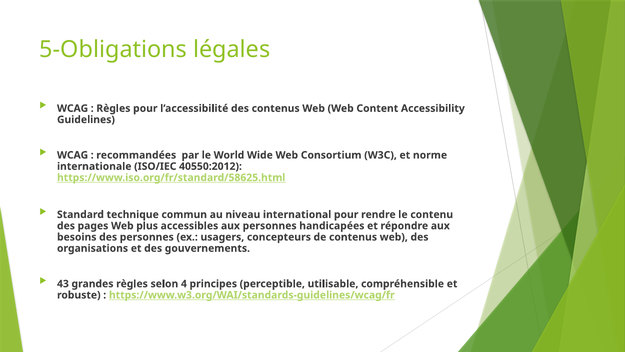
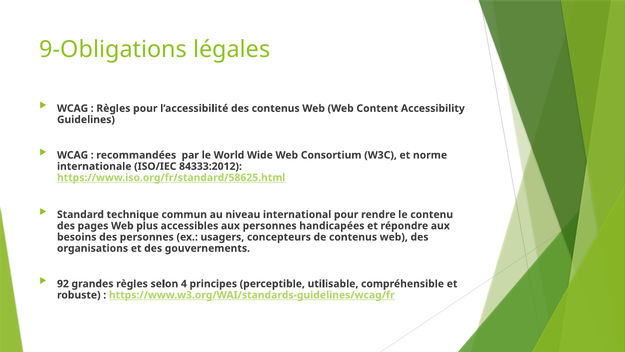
5-Obligations: 5-Obligations -> 9-Obligations (113, 49)
40550:2012: 40550:2012 -> 84333:2012 (210, 166)
43: 43 -> 92 (63, 283)
